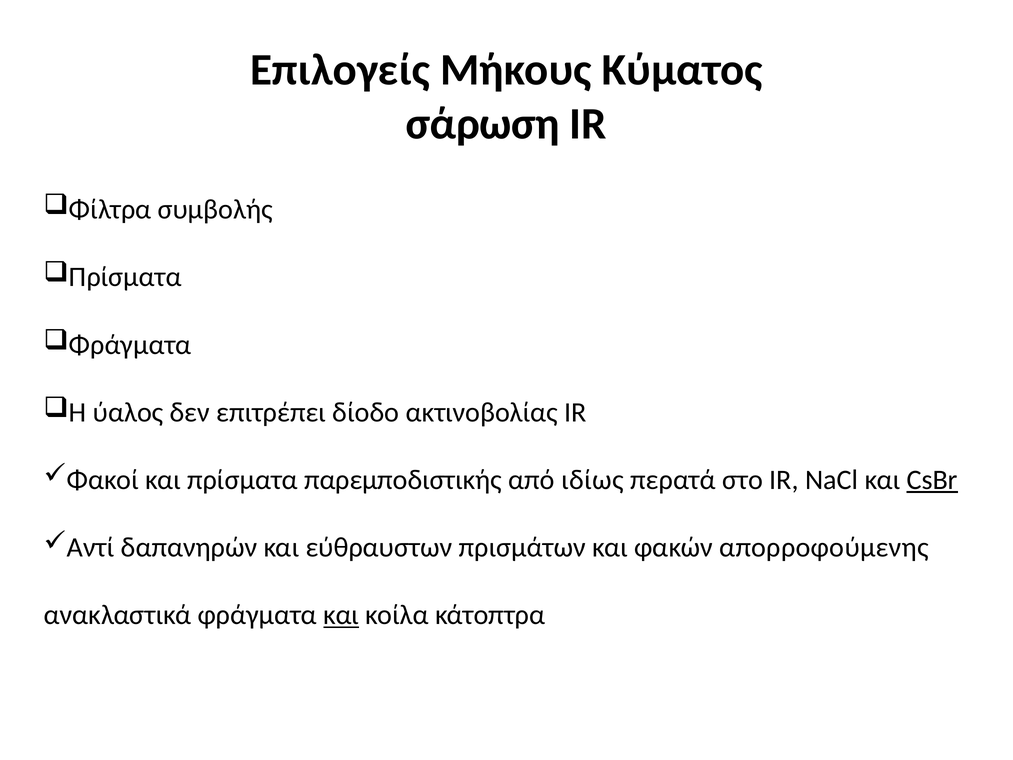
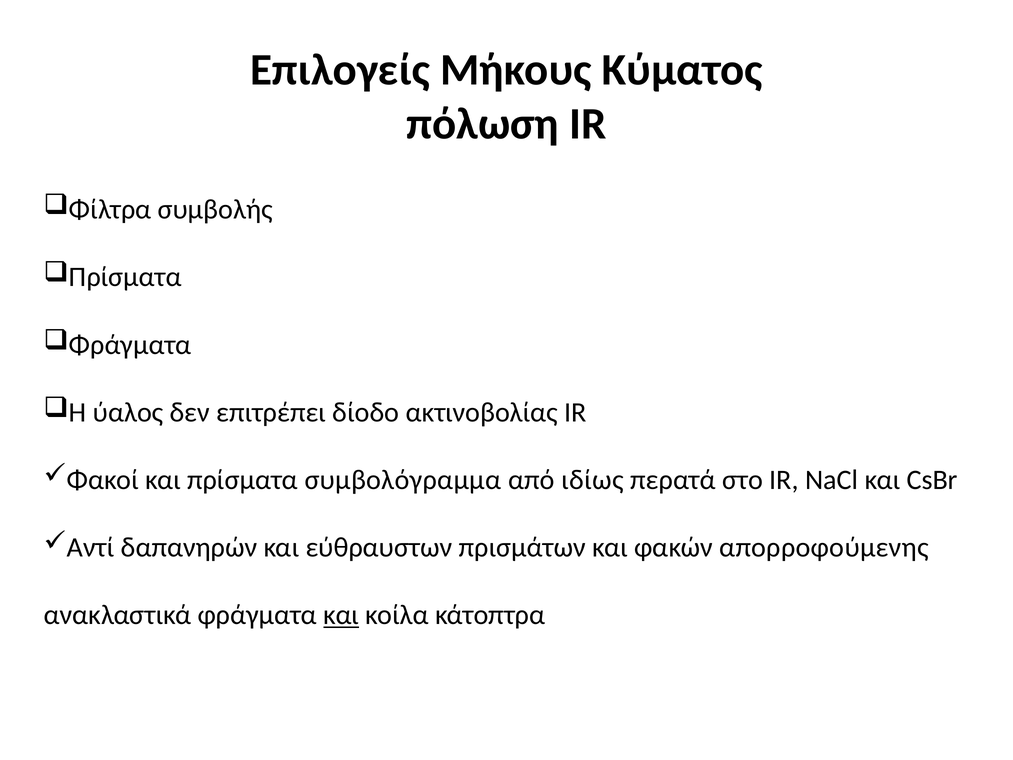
σάρωση: σάρωση -> πόλωση (483, 124)
παρεμποδιστικής: παρεμποδιστικής -> συμβολόγραμμα (403, 480)
CsBr underline: present -> none (932, 480)
